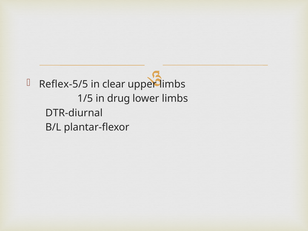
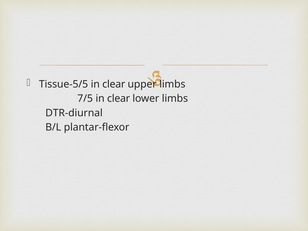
Reflex-5/5: Reflex-5/5 -> Tissue-5/5 (64, 84)
1/5: 1/5 -> 7/5 (85, 99)
drug: drug -> clear (119, 99)
